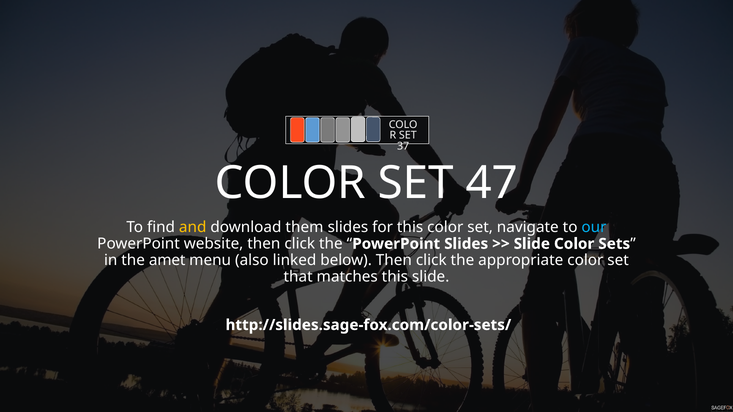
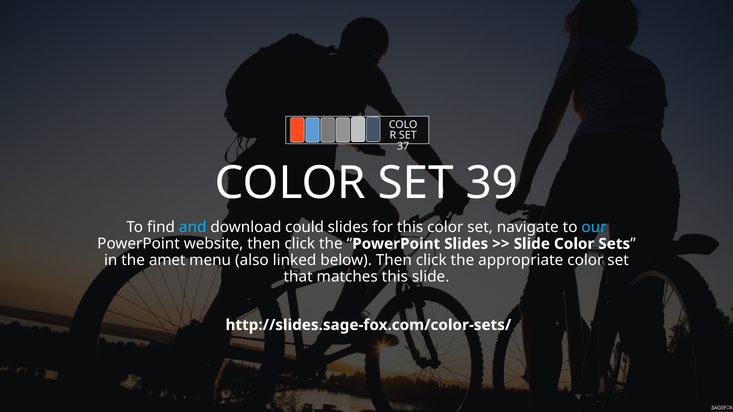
47: 47 -> 39 (492, 183)
and colour: yellow -> light blue (193, 227)
them: them -> could (305, 227)
